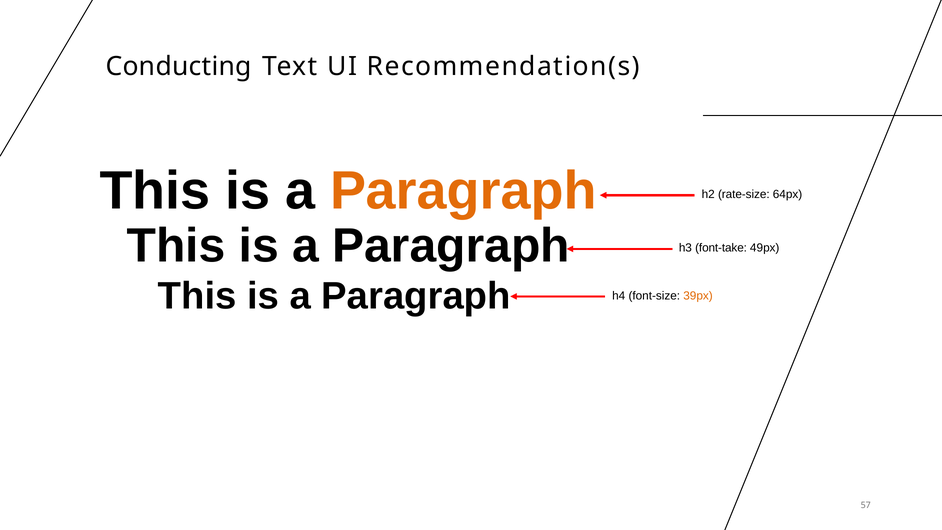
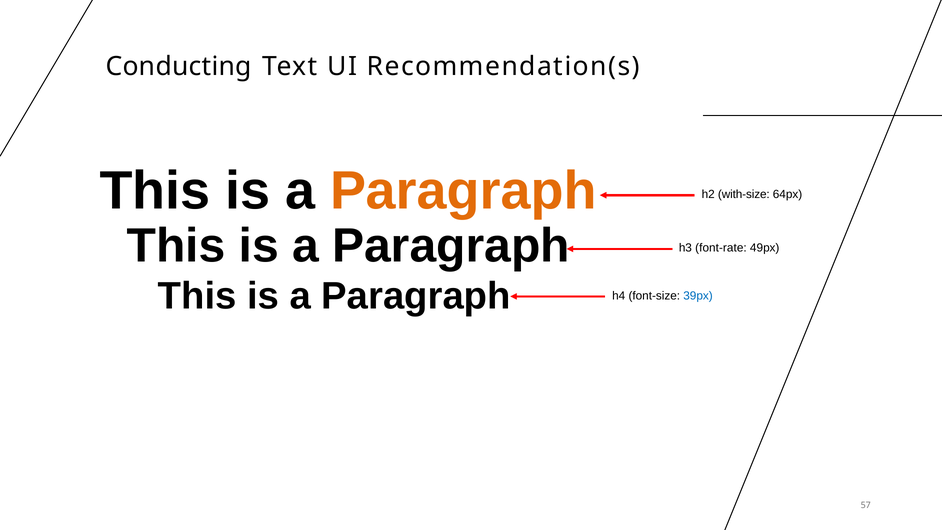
rate-size: rate-size -> with-size (744, 195)
font-take: font-take -> font-rate (721, 248)
39px colour: orange -> blue (698, 296)
